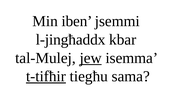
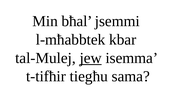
iben: iben -> bħal (77, 21)
l-jingħaddx: l-jingħaddx -> l-mħabbtek (71, 39)
t-tifħir underline: present -> none (46, 76)
